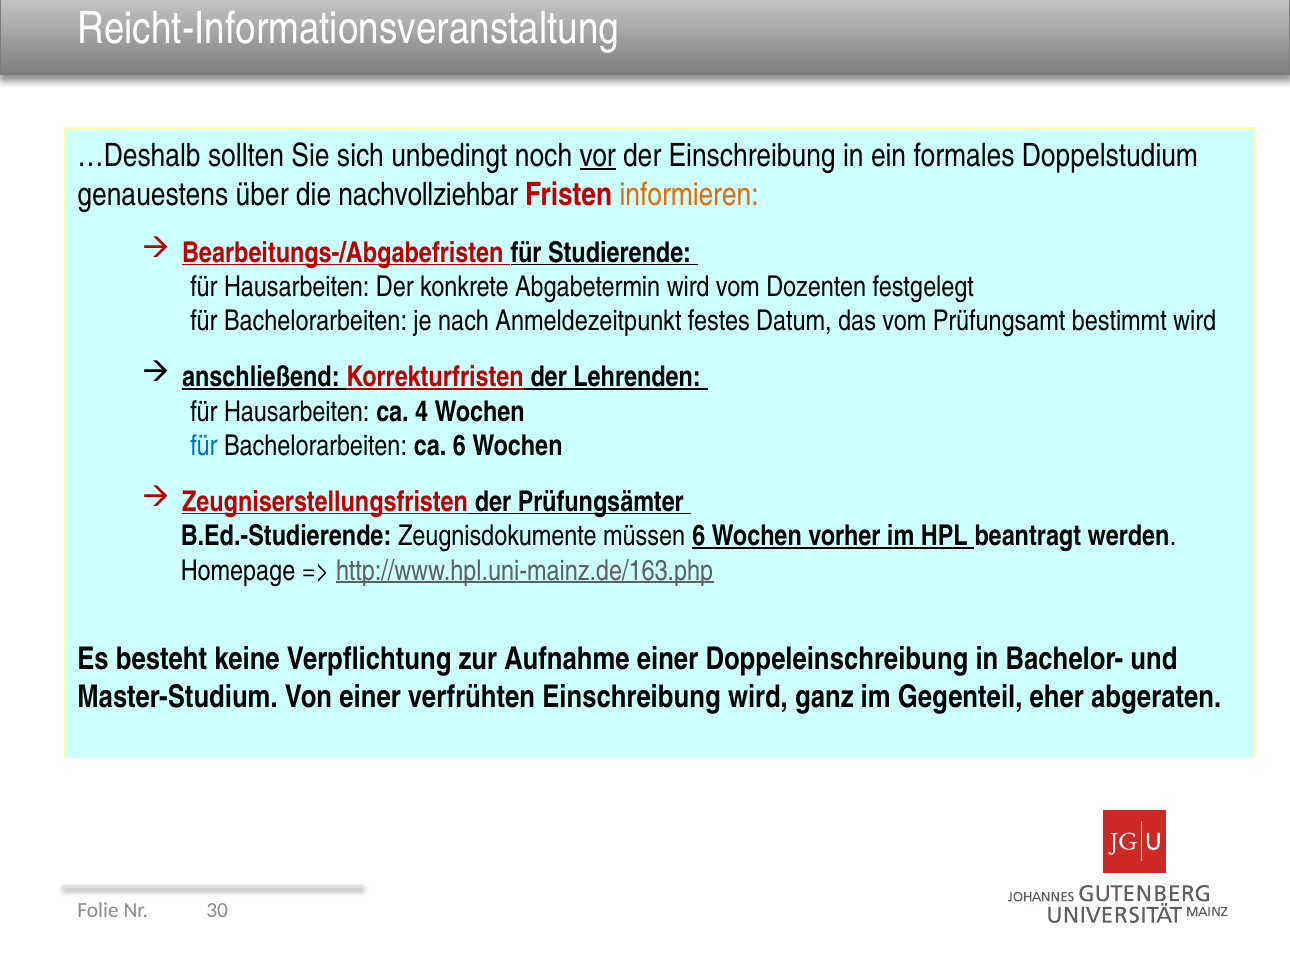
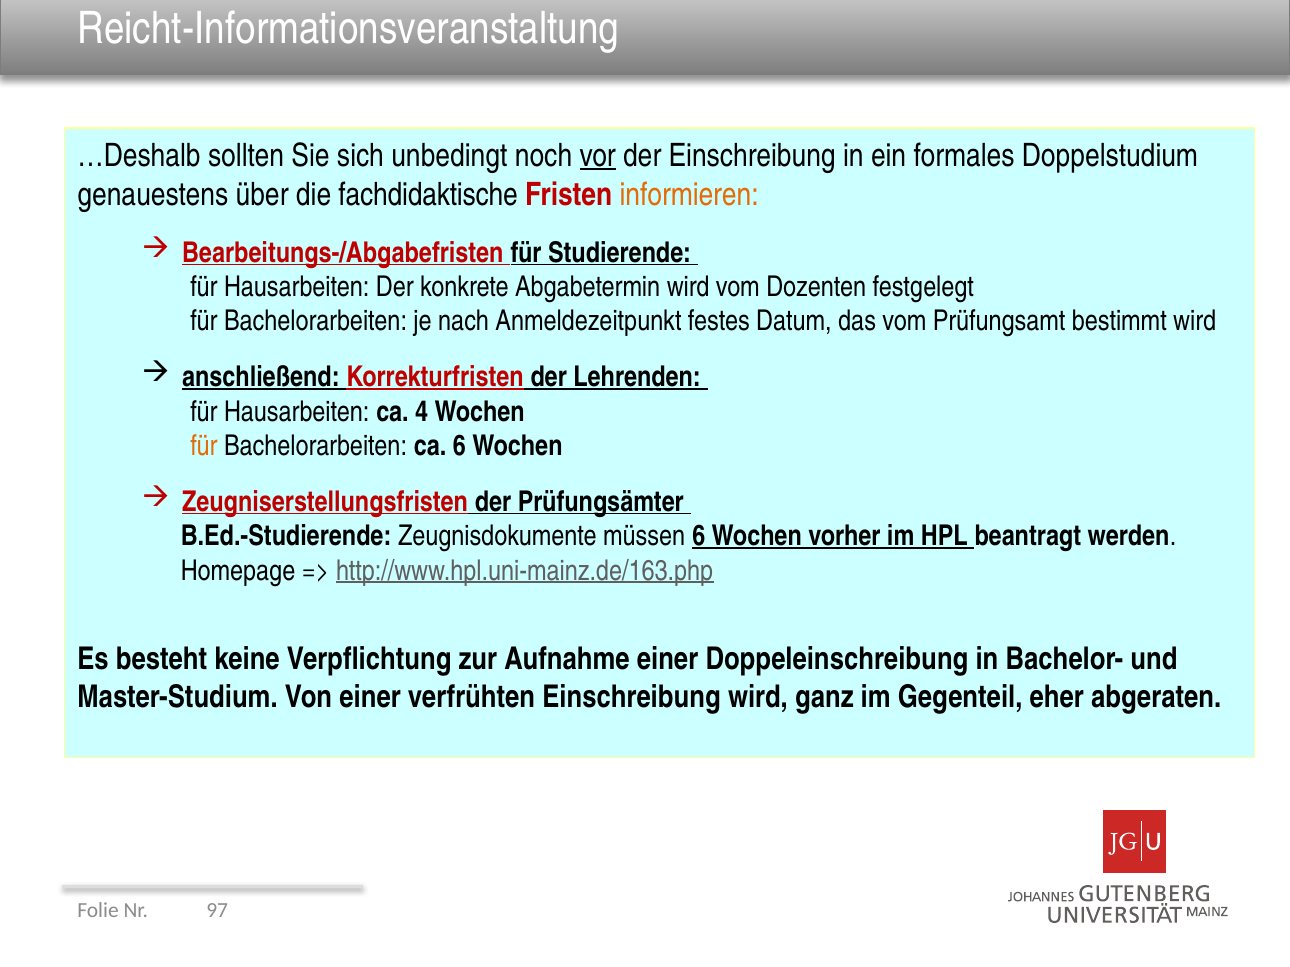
nachvollziehbar: nachvollziehbar -> fachdidaktische (428, 195)
für colour: blue -> orange (204, 446)
30: 30 -> 97 (217, 911)
